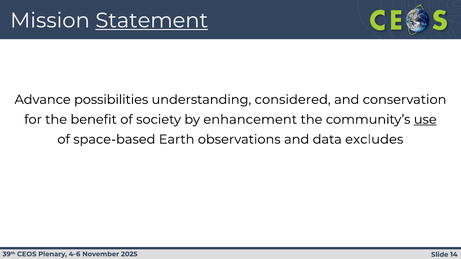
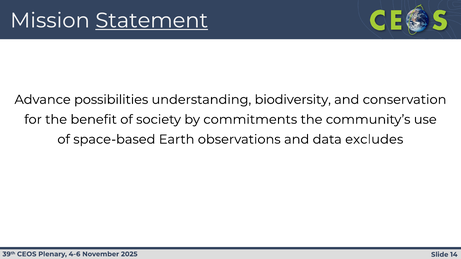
considered: considered -> biodiversity (293, 100)
enhancement: enhancement -> commitments (250, 120)
use underline: present -> none (425, 120)
